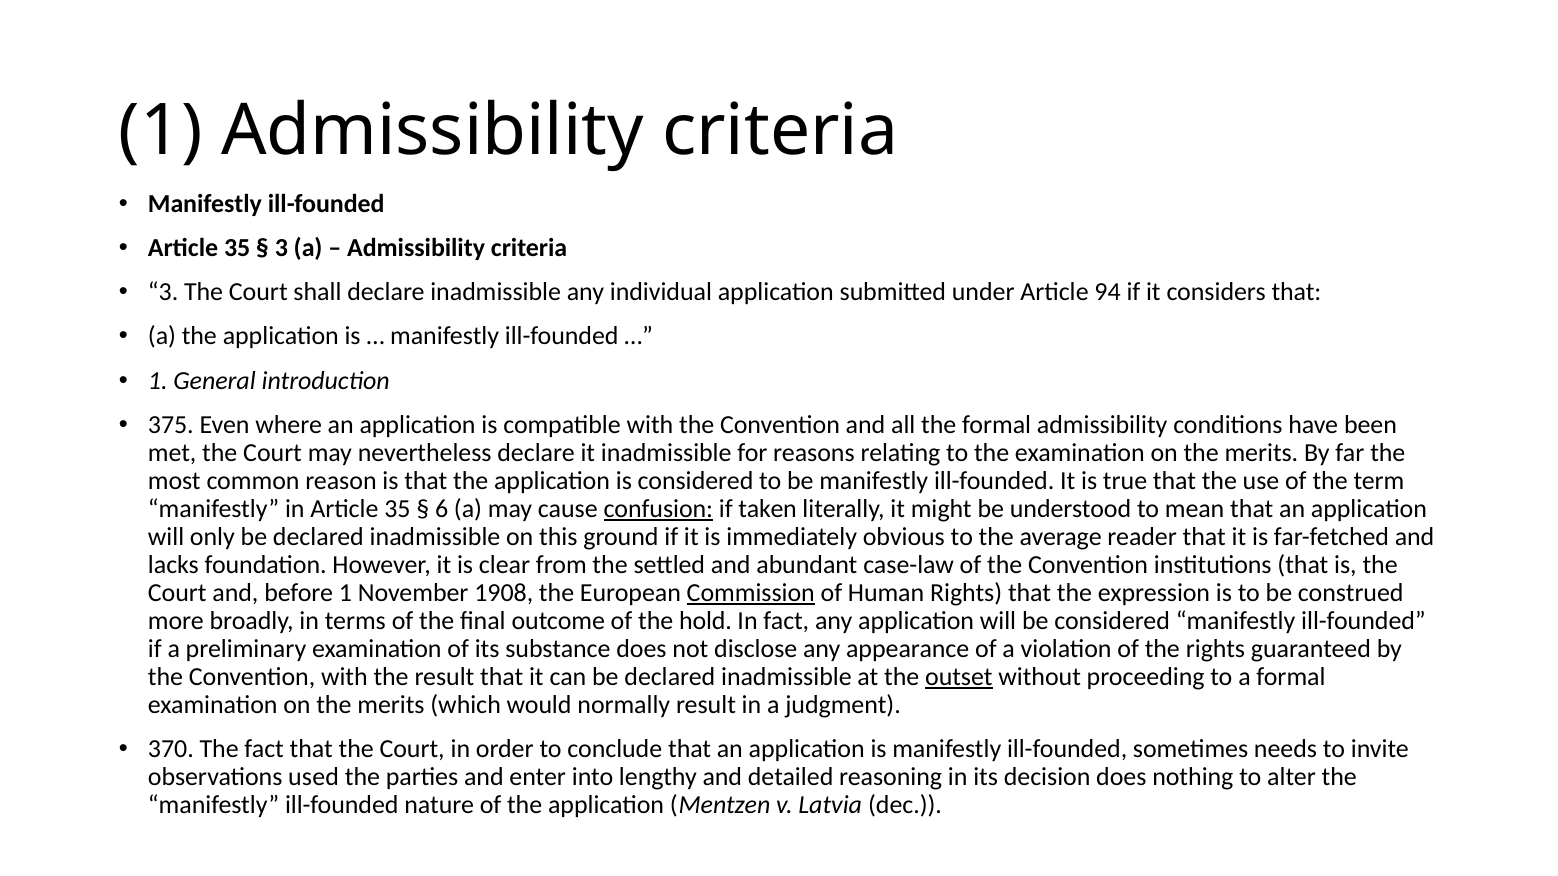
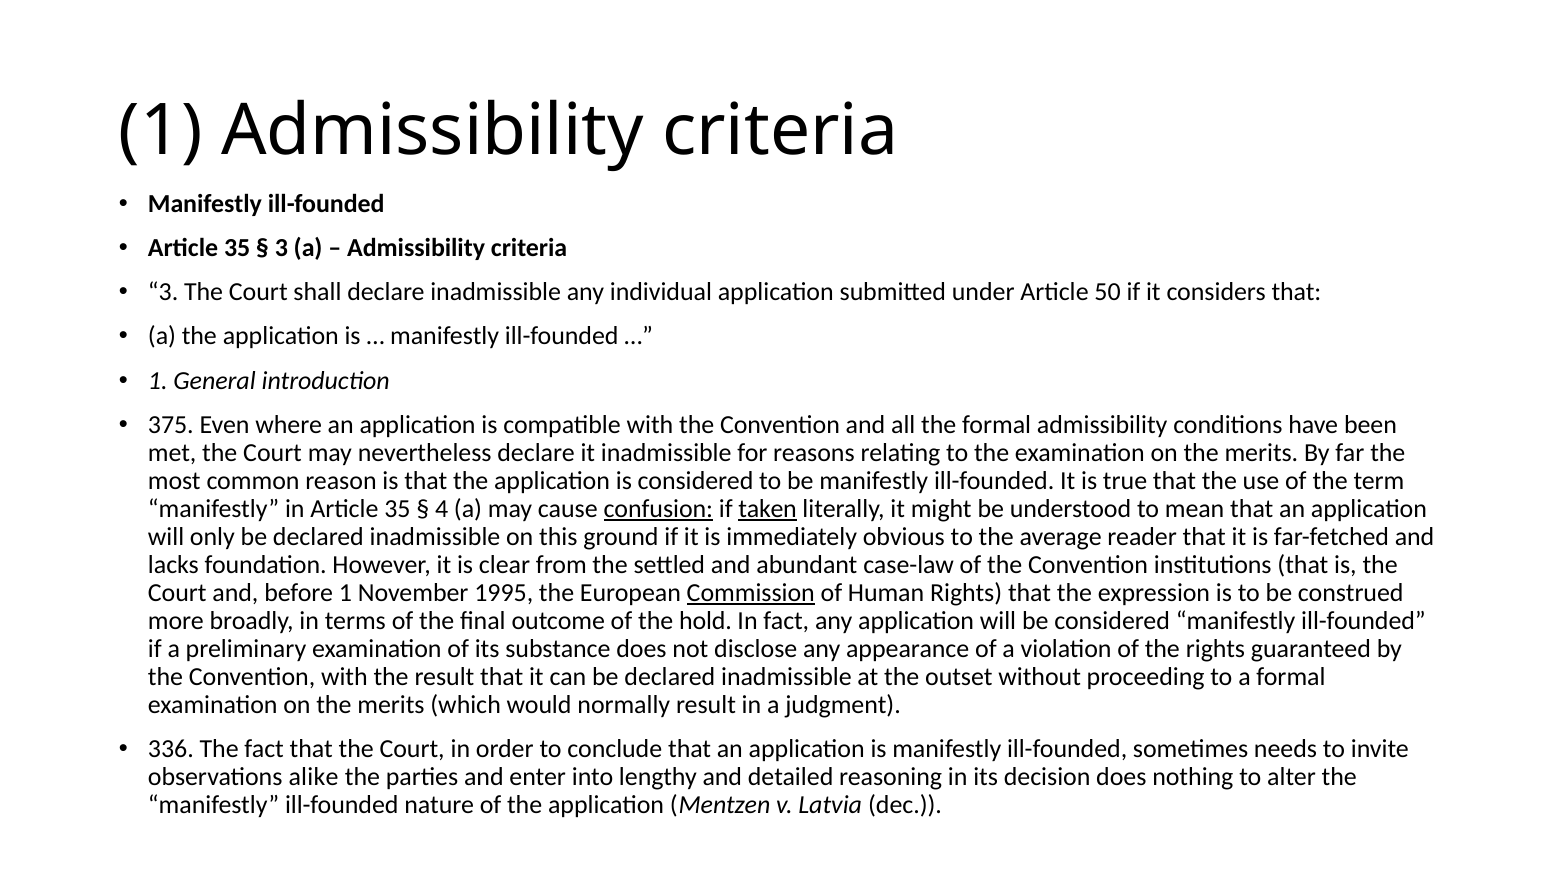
94: 94 -> 50 (1108, 292)
6: 6 -> 4 (442, 509)
taken underline: none -> present (768, 509)
1908: 1908 -> 1995 (504, 593)
outset underline: present -> none (959, 677)
370: 370 -> 336 (171, 749)
used: used -> alike (314, 777)
